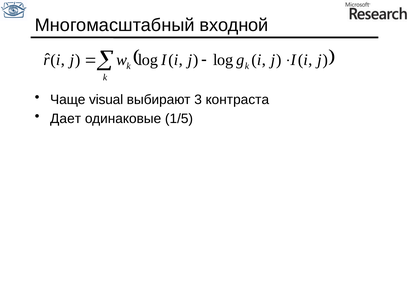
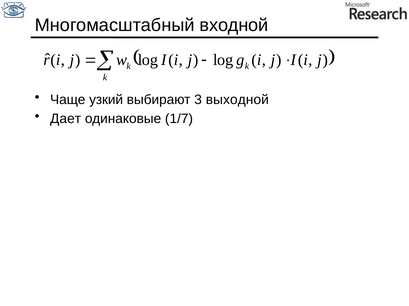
visual: visual -> узкий (106, 100)
контраста: контраста -> выходной (237, 100)
1/5: 1/5 -> 1/7 (179, 119)
